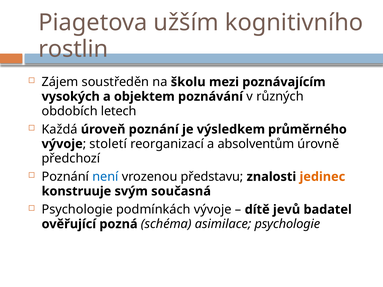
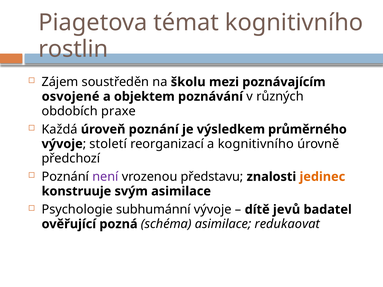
užším: užším -> témat (186, 23)
vysokých: vysokých -> osvojené (71, 97)
letech: letech -> praxe (119, 111)
a absolventům: absolventům -> kognitivního (256, 144)
není colour: blue -> purple (105, 177)
svým současná: současná -> asimilace (181, 191)
podmínkách: podmínkách -> subhumánní (153, 210)
asimilace psychologie: psychologie -> redukaovat (287, 224)
